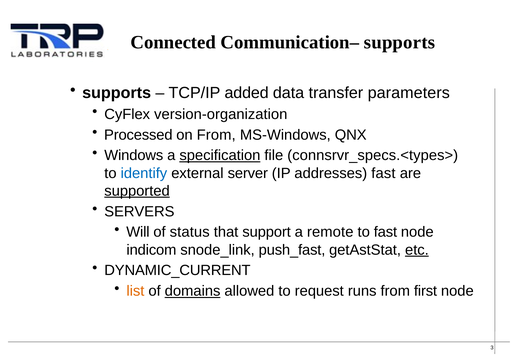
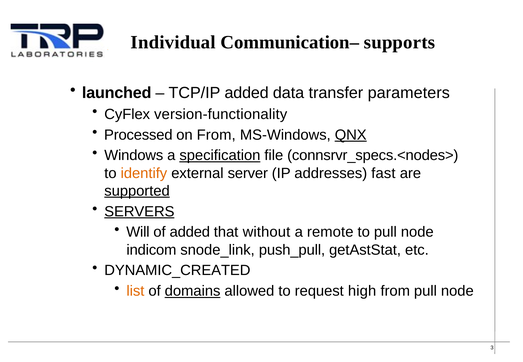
Connected: Connected -> Individual (173, 42)
supports: supports -> launched (117, 93)
version-organization: version-organization -> version-functionality (221, 114)
QNX underline: none -> present (351, 135)
connsrvr_specs.<types>: connsrvr_specs.<types> -> connsrvr_specs.<nodes> (373, 155)
identify colour: blue -> orange (144, 173)
SERVERS underline: none -> present (139, 212)
of status: status -> added (190, 232)
support: support -> without (266, 232)
to fast: fast -> pull (385, 232)
push_fast: push_fast -> push_pull (292, 250)
etc underline: present -> none (417, 250)
DYNAMIC_CURRENT: DYNAMIC_CURRENT -> DYNAMIC_CREATED (177, 270)
runs: runs -> high (362, 291)
from first: first -> pull (425, 291)
